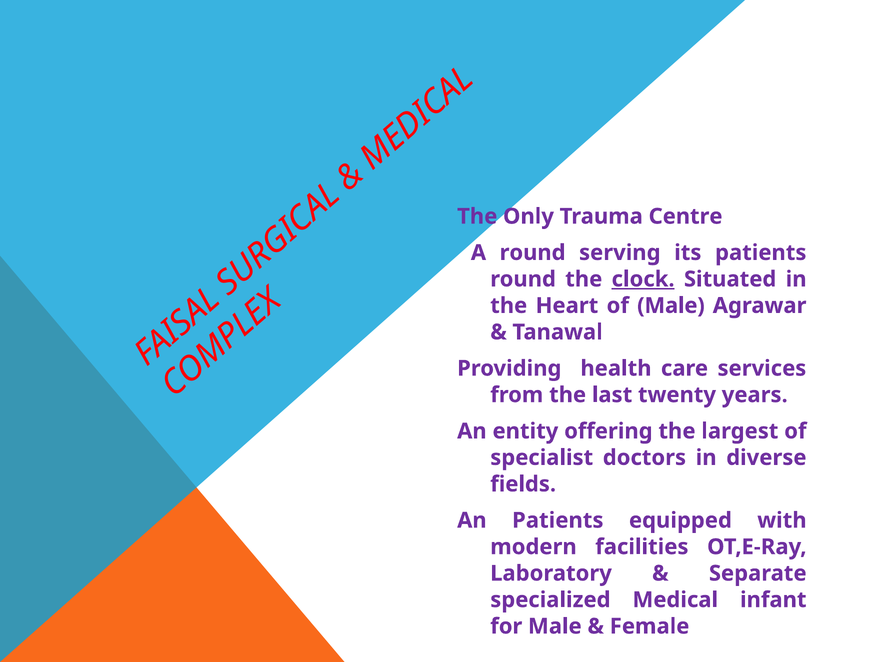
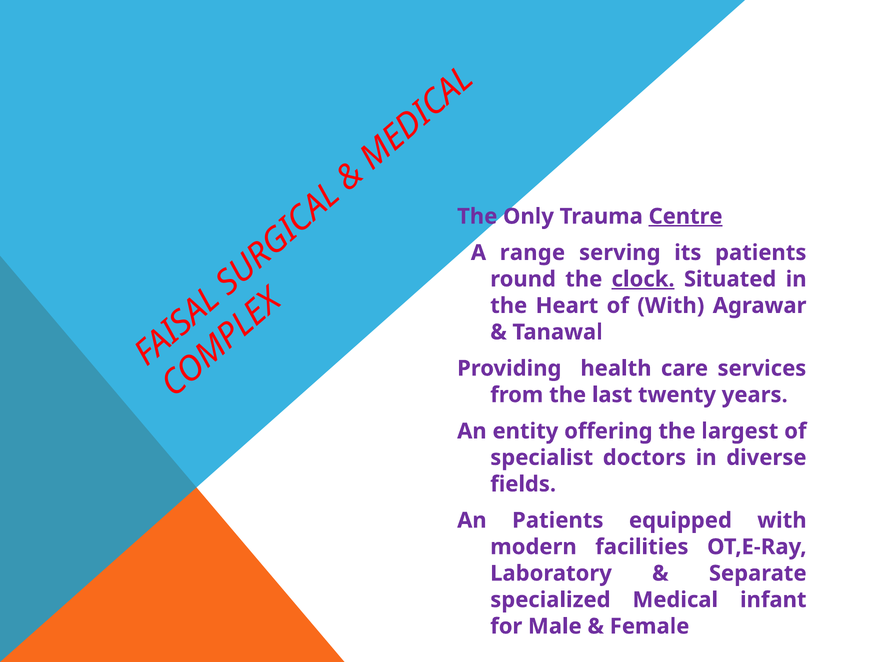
Centre underline: none -> present (686, 216)
A round: round -> range (532, 252)
of Male: Male -> With (671, 305)
